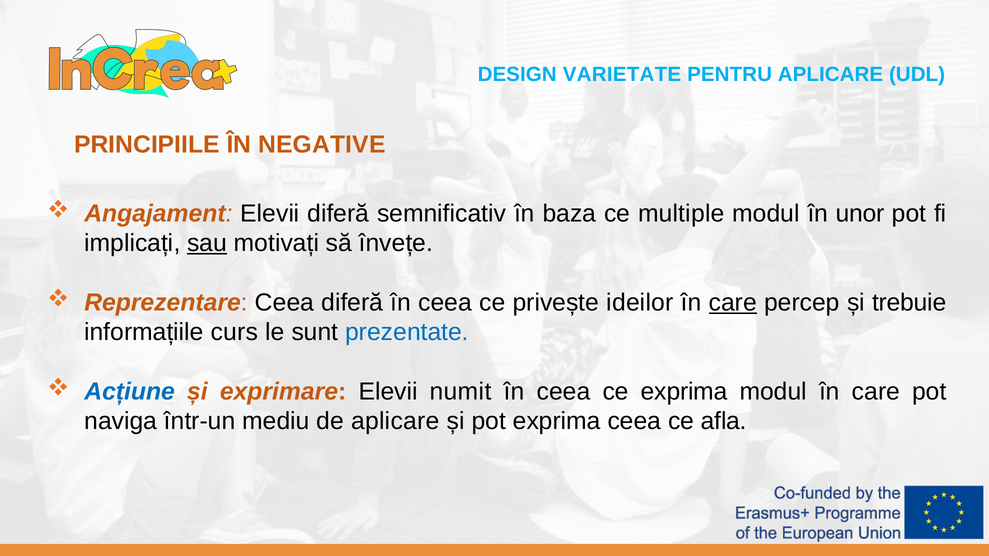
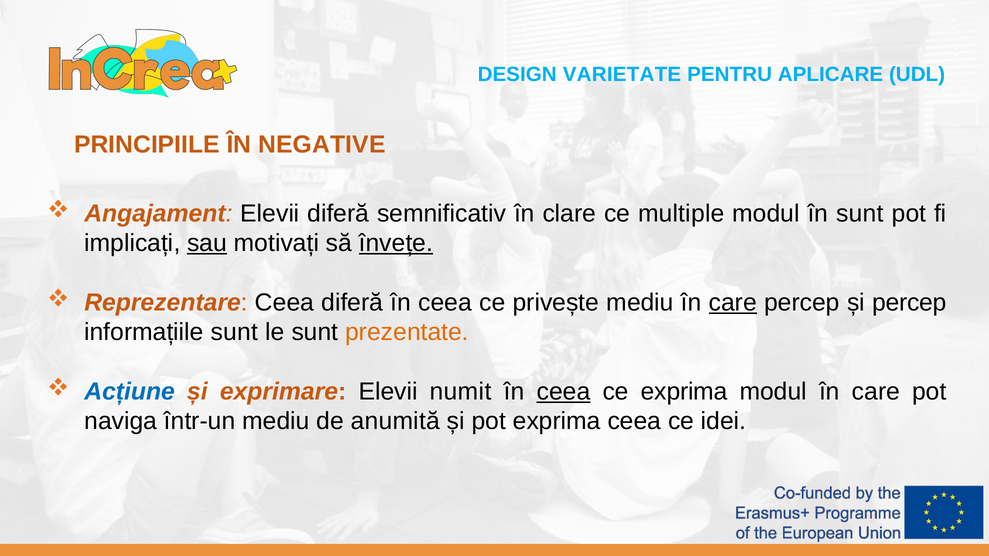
baza: baza -> clare (569, 214)
în unor: unor -> sunt (860, 214)
învețe underline: none -> present (396, 243)
privește ideilor: ideilor -> mediu (640, 303)
și trebuie: trebuie -> percep (909, 303)
informațiile curs: curs -> sunt (234, 332)
prezentate colour: blue -> orange (407, 332)
ceea underline: none -> present (564, 392)
de aplicare: aplicare -> anumită (395, 421)
afla: afla -> idei (724, 421)
